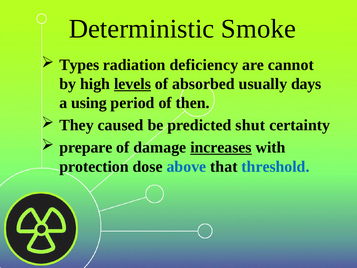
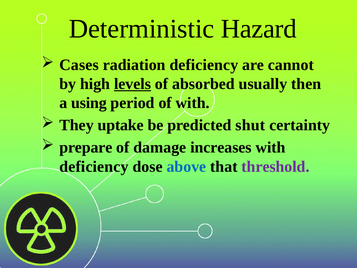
Smoke: Smoke -> Hazard (259, 29)
Types: Types -> Cases (79, 65)
days: days -> then (306, 84)
of then: then -> with (193, 103)
caused: caused -> uptake (121, 125)
increases underline: present -> none (221, 147)
protection: protection -> deficiency (94, 166)
threshold colour: blue -> purple (275, 166)
